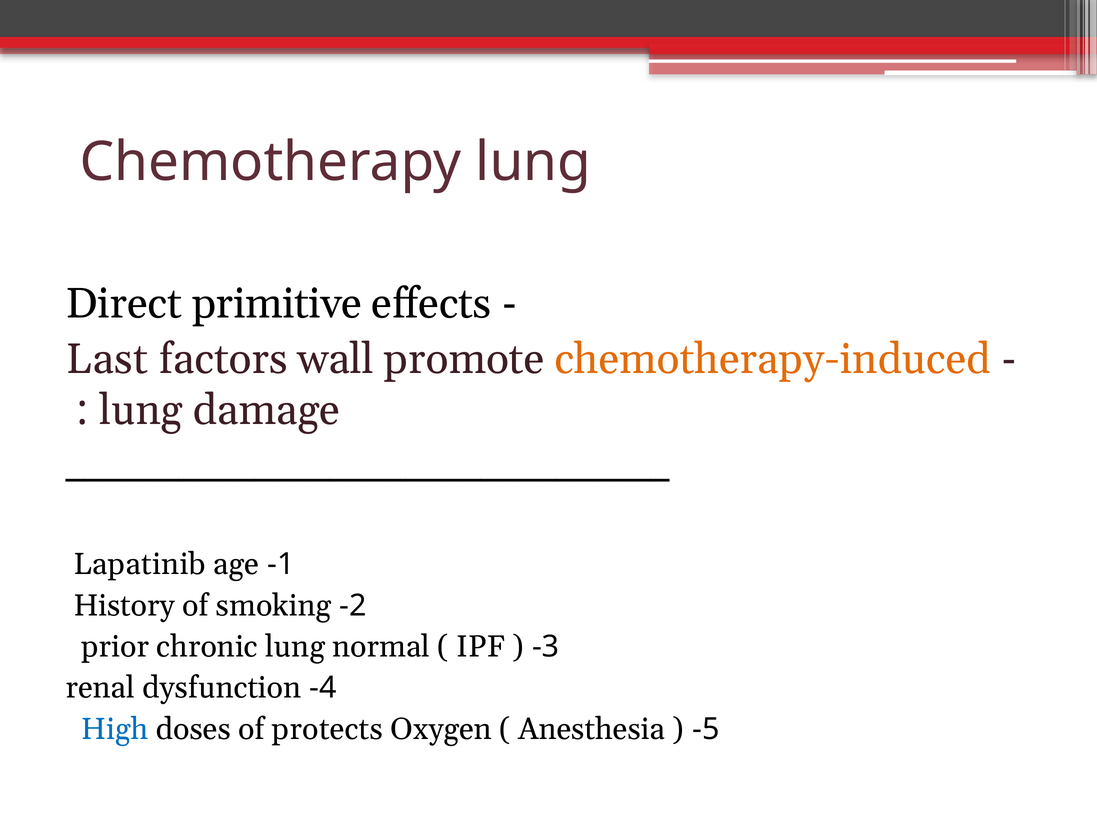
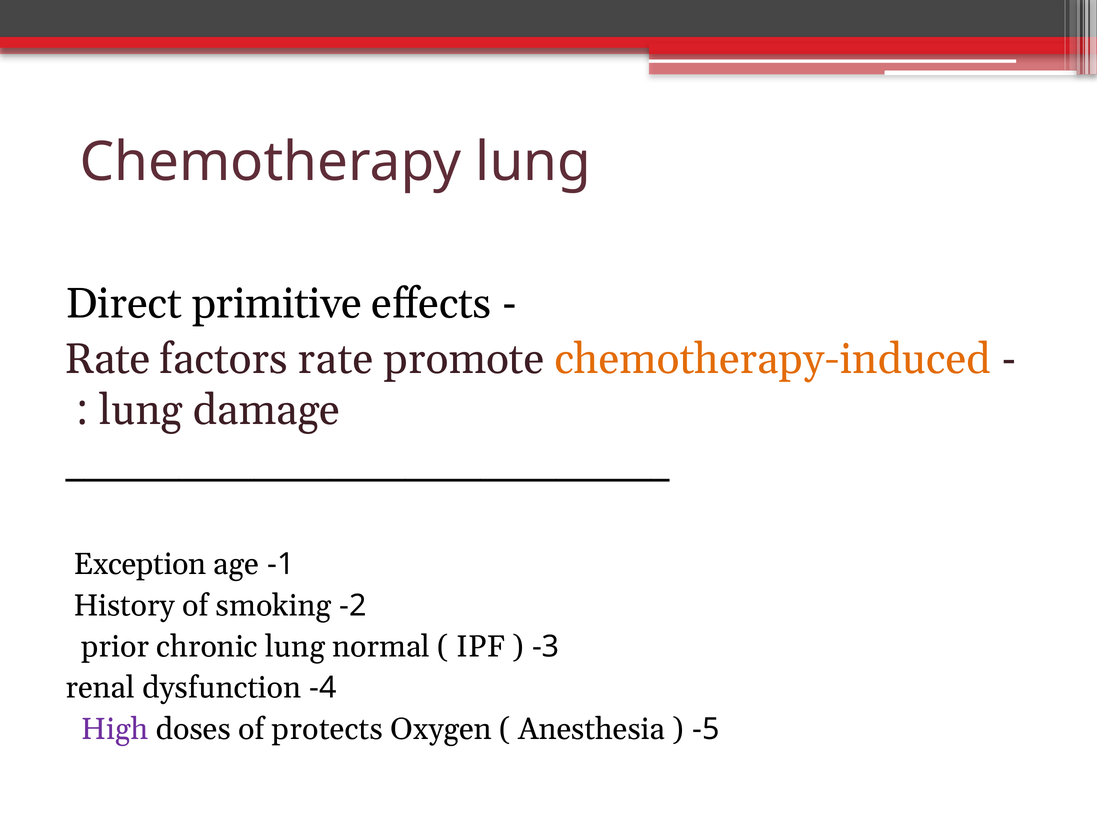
Last: Last -> Rate (108, 359)
factors wall: wall -> rate (336, 359)
Lapatinib: Lapatinib -> Exception (140, 565)
High colour: blue -> purple (115, 730)
